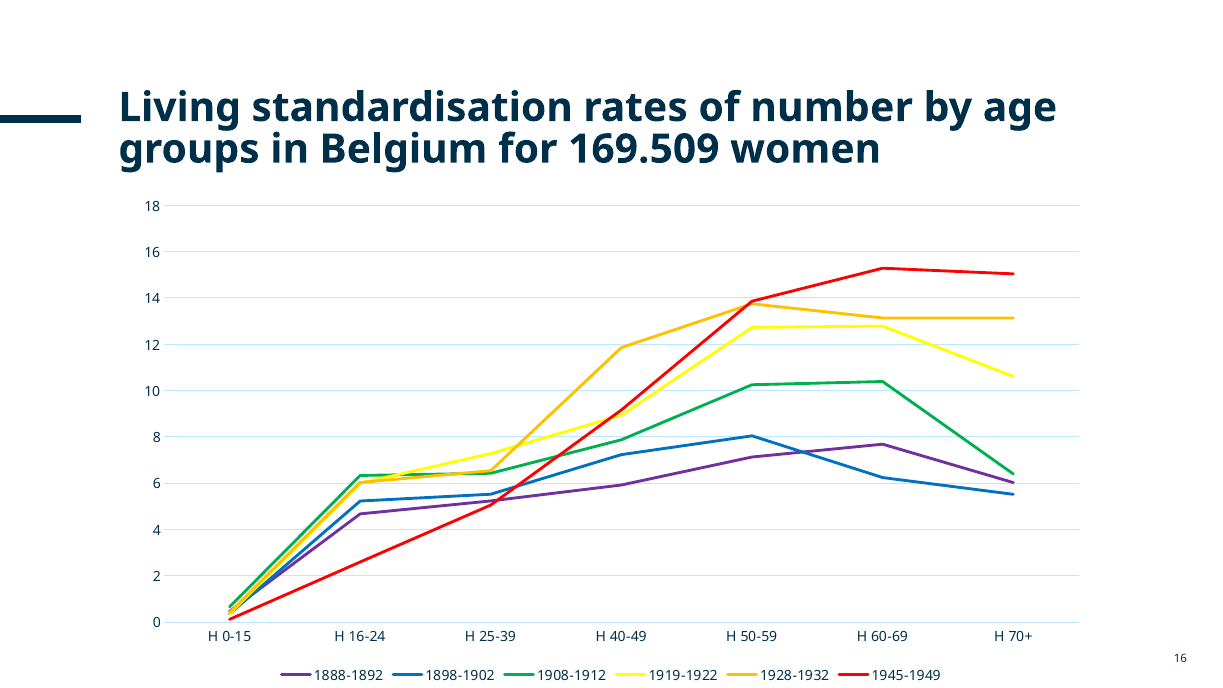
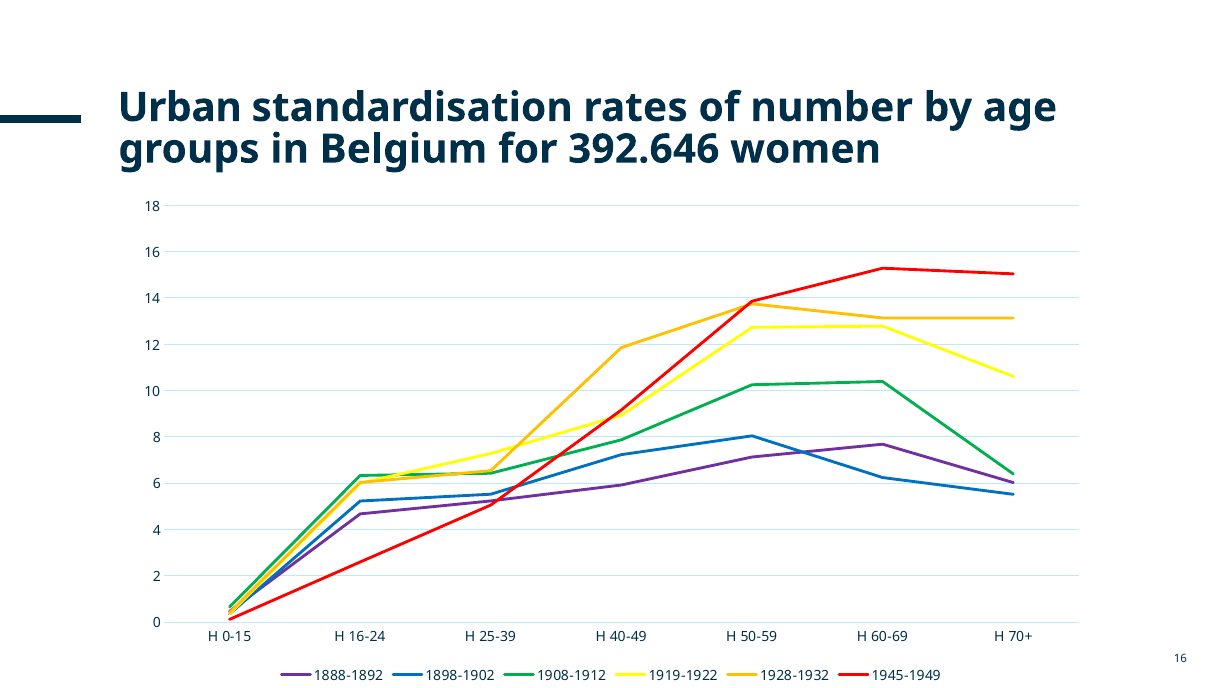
Living: Living -> Urban (180, 108)
169.509: 169.509 -> 392.646 (644, 149)
